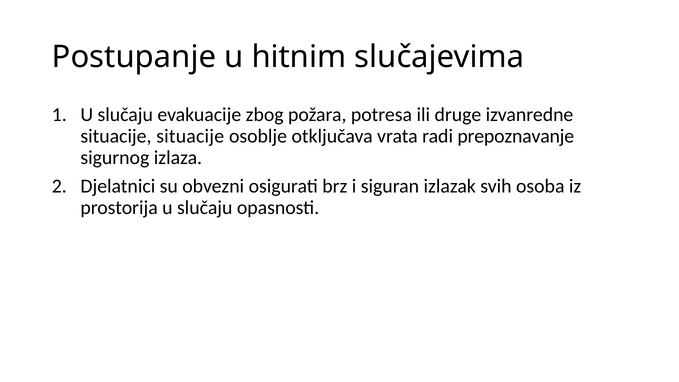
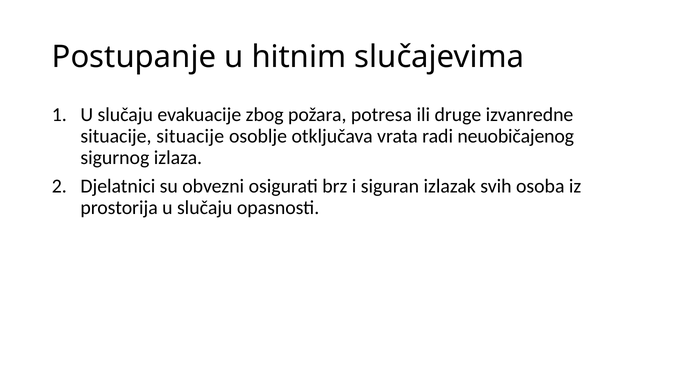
prepoznavanje: prepoznavanje -> neuobičajenog (516, 136)
